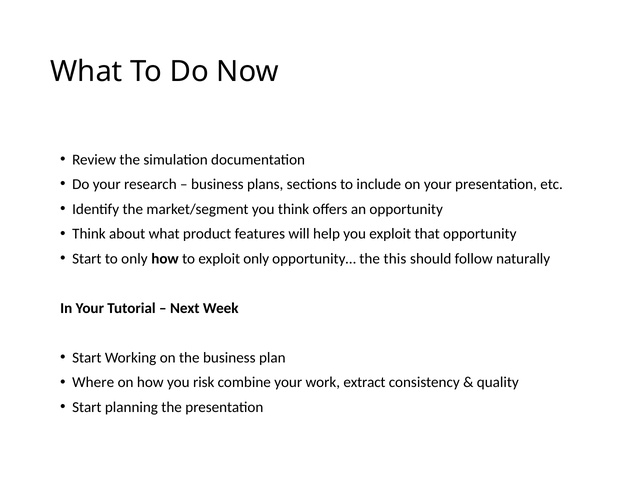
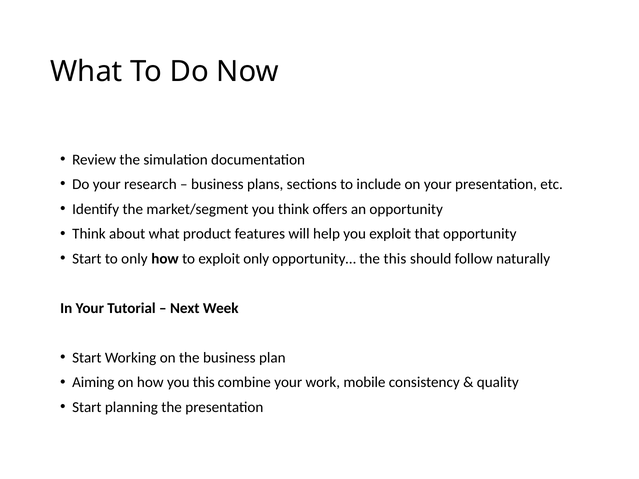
Where: Where -> Aiming (93, 383)
you risk: risk -> this (204, 383)
extract: extract -> mobile (364, 383)
